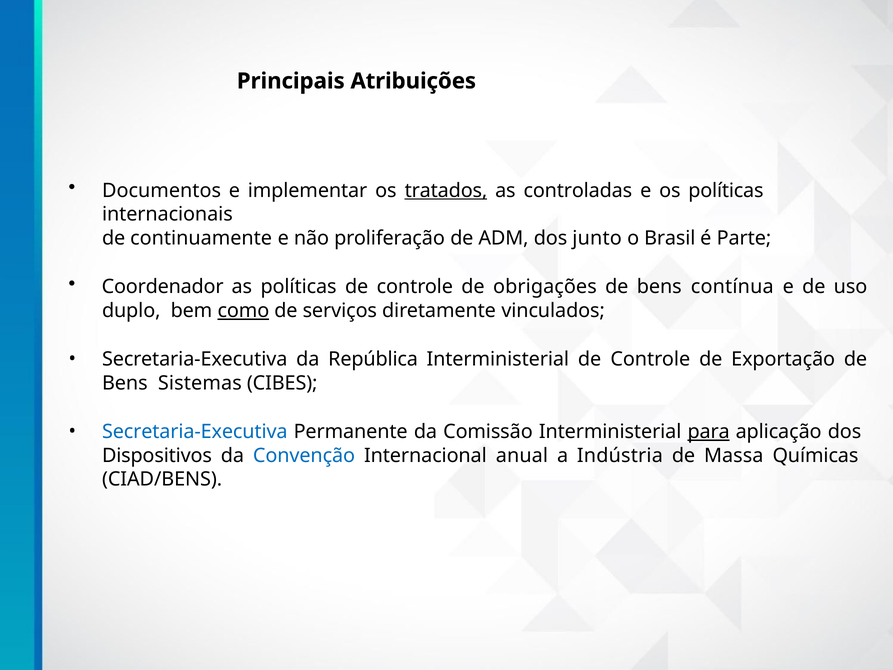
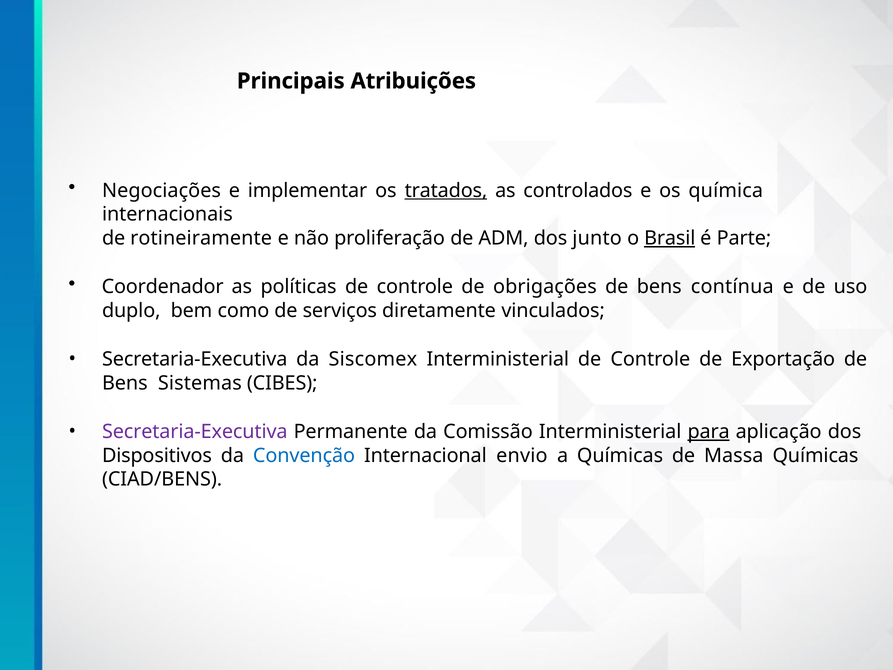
Documentos: Documentos -> Negociações (162, 190)
controladas: controladas -> controlados (578, 190)
os políticas: políticas -> química (726, 190)
continuamente: continuamente -> rotineiramente (201, 238)
Brasil underline: none -> present (670, 238)
como underline: present -> none (243, 311)
República: República -> Siscomex (373, 359)
Secretaria-Executiva colour: blue -> purple (195, 432)
anual: anual -> envio (522, 455)
a Indústria: Indústria -> Químicas (620, 455)
